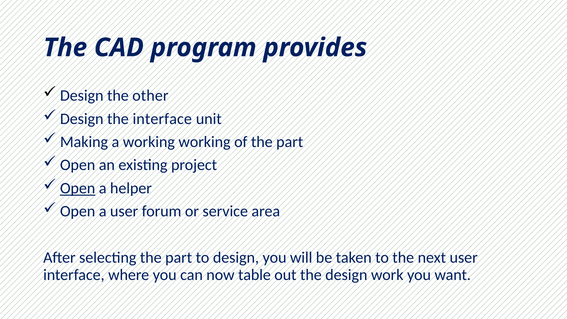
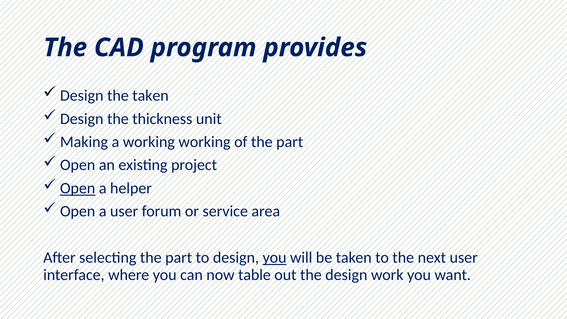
the other: other -> taken (151, 96)
the interface: interface -> thickness (162, 119)
you underline: none -> present (275, 258)
